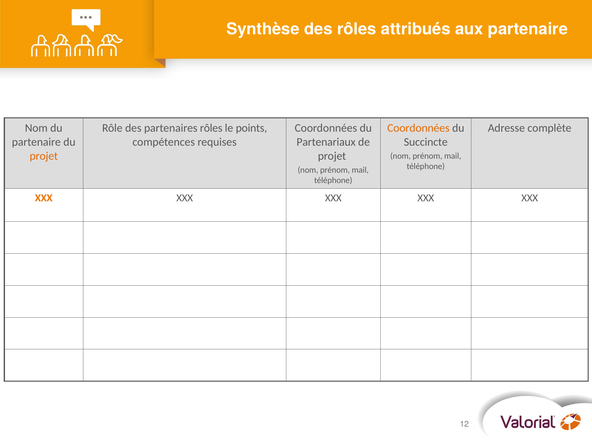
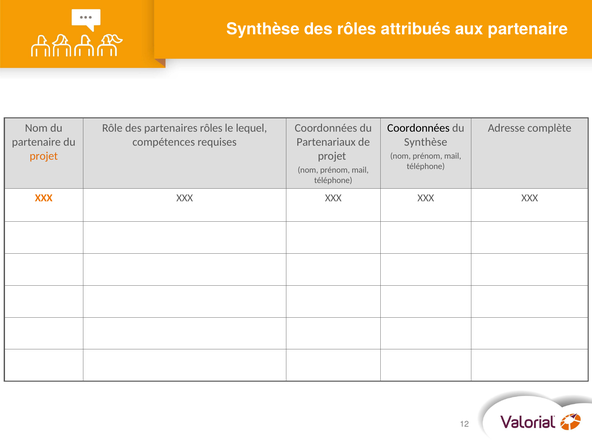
points: points -> lequel (251, 128)
Coordonnées colour: orange -> black (418, 128)
Succincte: Succincte -> Synthèse (426, 142)
